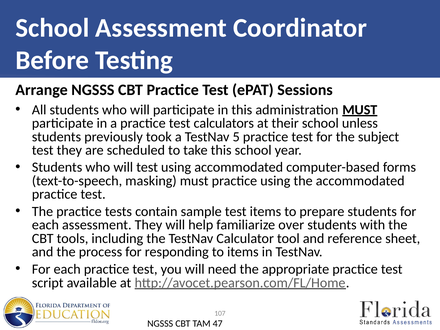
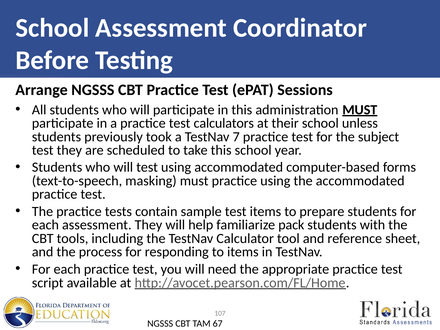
5: 5 -> 7 (236, 137)
over: over -> pack (291, 225)
47: 47 -> 67 (218, 324)
